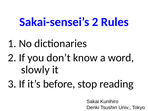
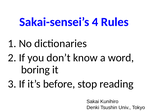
Sakai-sensei’s 2: 2 -> 4 (95, 22)
slowly: slowly -> boring (35, 70)
